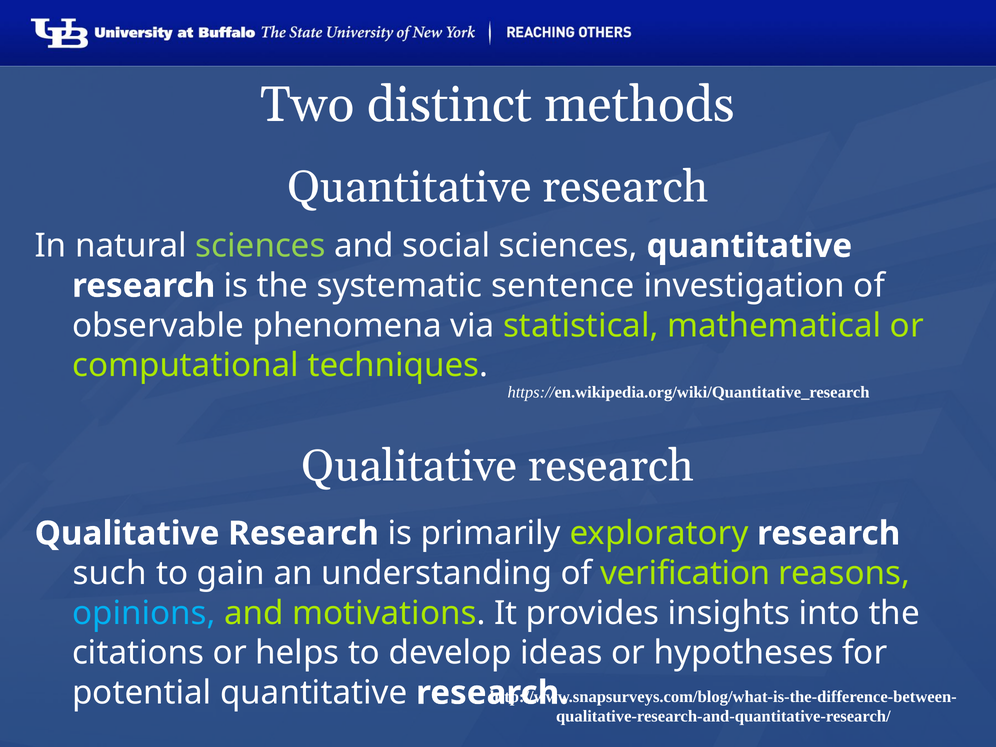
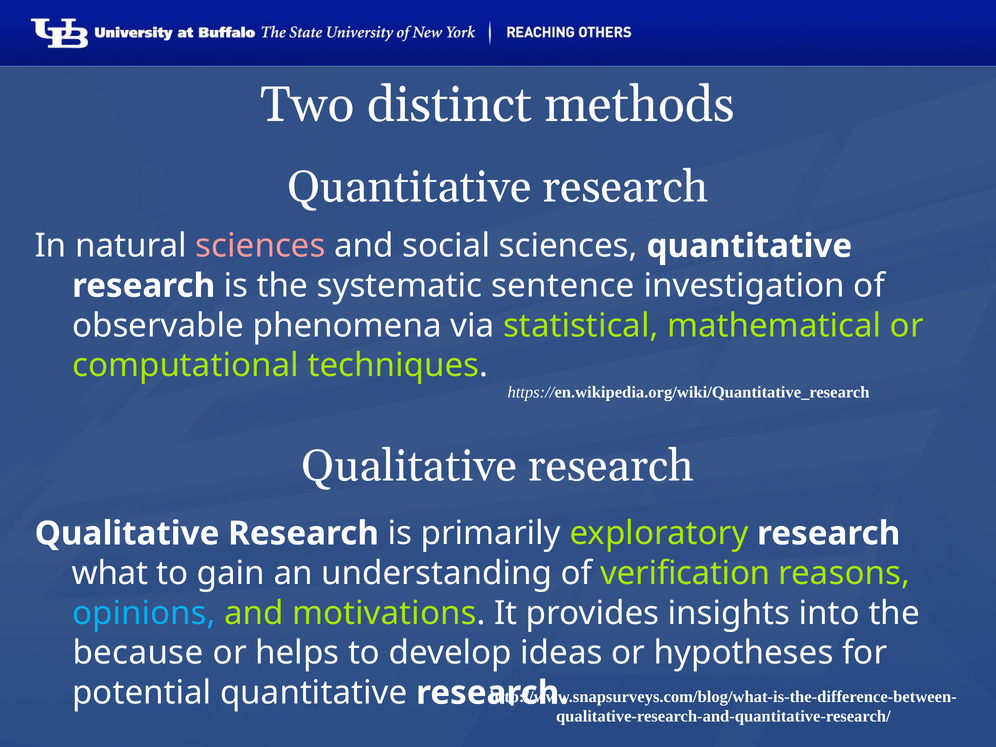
sciences colour: light green -> pink (261, 246)
such: such -> what (110, 573)
citations: citations -> because (138, 653)
